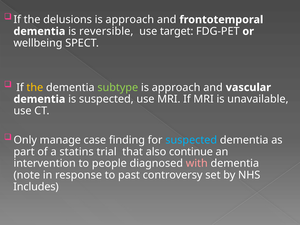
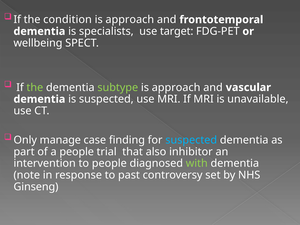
delusions: delusions -> condition (68, 20)
reversible: reversible -> specialists (106, 31)
the colour: yellow -> light green (35, 87)
a statins: statins -> people (77, 152)
continue: continue -> inhibitor (191, 152)
with colour: pink -> light green (197, 163)
Includes: Includes -> Ginseng (36, 187)
